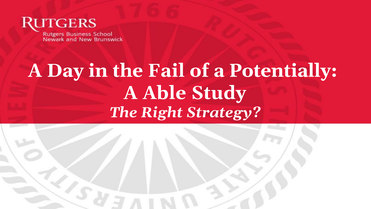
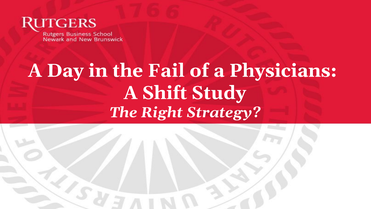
Potentially: Potentially -> Physicians (283, 71)
Able: Able -> Shift (165, 93)
